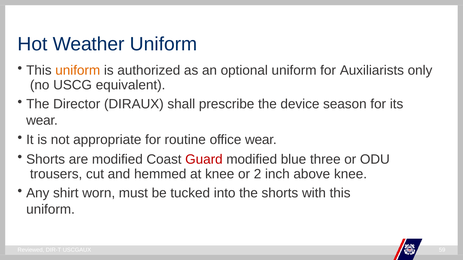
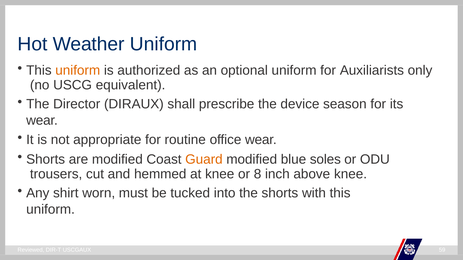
Guard colour: red -> orange (204, 160)
three: three -> soles (325, 160)
2: 2 -> 8 (258, 174)
